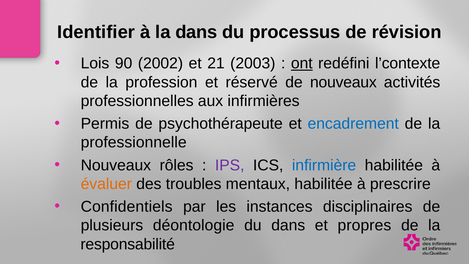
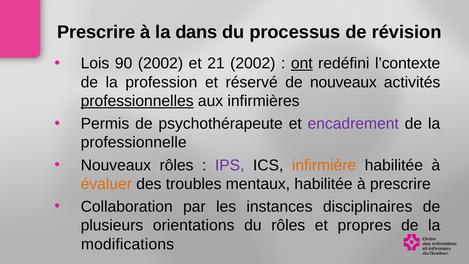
Identifier: Identifier -> Prescrire (96, 32)
21 2003: 2003 -> 2002 (253, 63)
professionnelles underline: none -> present (137, 101)
encadrement colour: blue -> purple (353, 124)
infirmière colour: blue -> orange (324, 165)
Confidentiels: Confidentiels -> Collaboration (127, 206)
déontologie: déontologie -> orientations (194, 225)
du dans: dans -> rôles (288, 225)
responsabilité: responsabilité -> modifications (127, 244)
